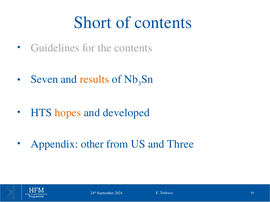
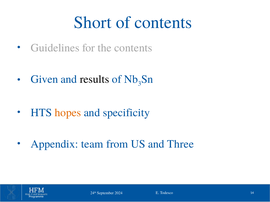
Seven: Seven -> Given (44, 79)
results colour: orange -> black (95, 79)
developed: developed -> specificity (126, 113)
other: other -> team (92, 144)
